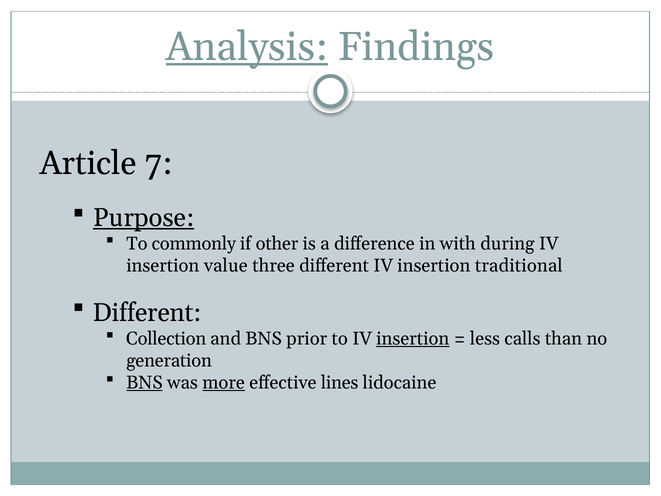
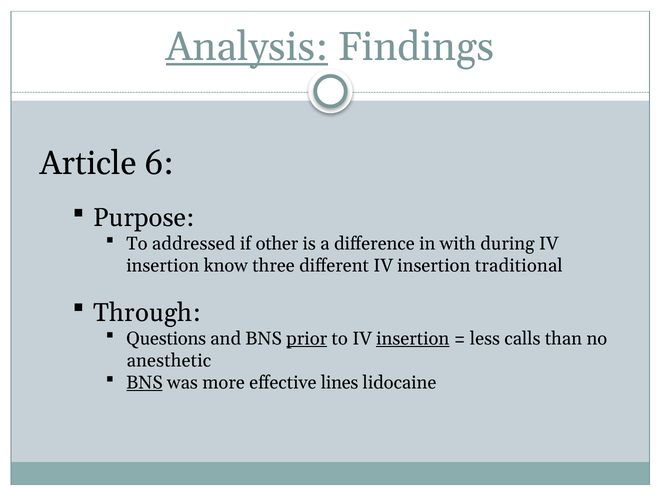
7: 7 -> 6 (159, 163)
Purpose underline: present -> none (144, 218)
commonly: commonly -> addressed (194, 244)
value: value -> know (226, 266)
Different: Different -> Through (147, 312)
Collection: Collection -> Questions (166, 338)
prior underline: none -> present (307, 338)
generation: generation -> anesthetic (169, 360)
more underline: present -> none (224, 382)
